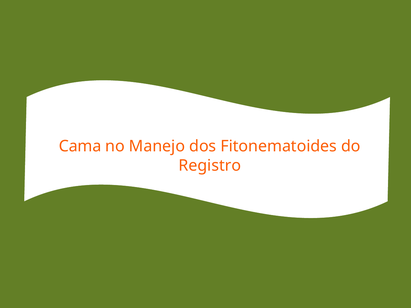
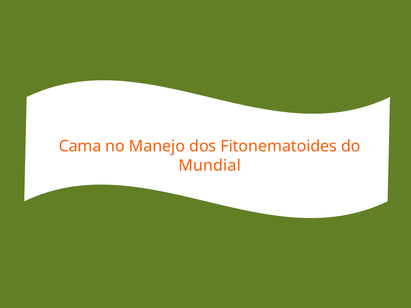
Registro: Registro -> Mundial (210, 166)
